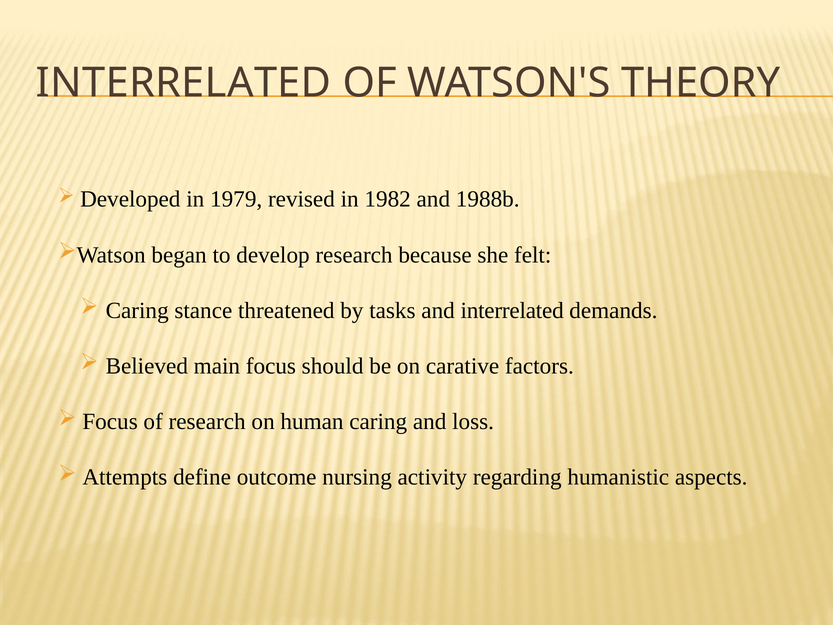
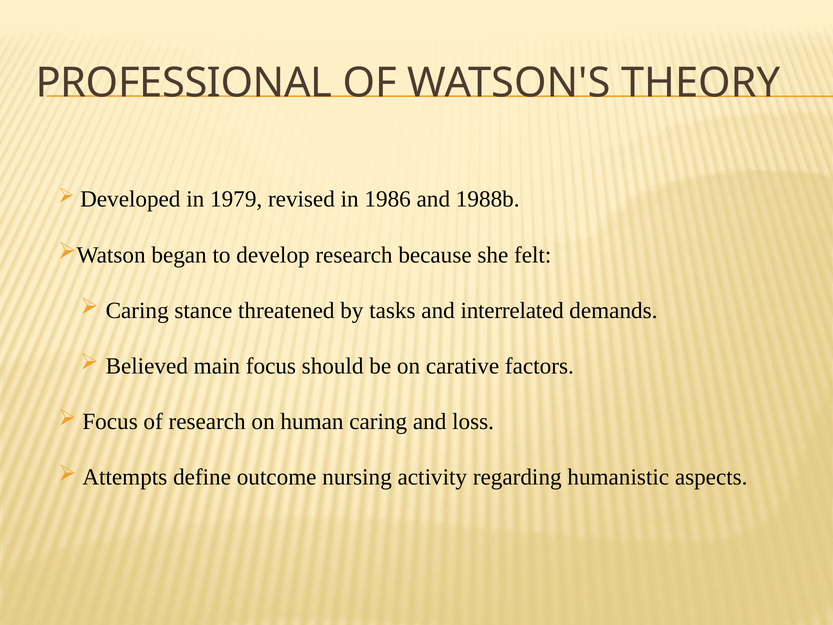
INTERRELATED: INTERRELATED -> PROFESSIONAL (184, 83)
1982: 1982 -> 1986 (388, 199)
